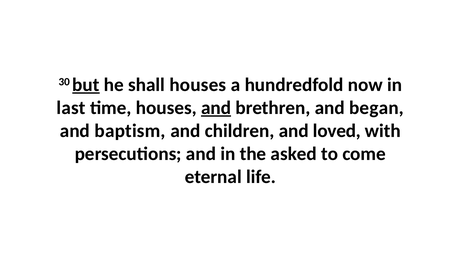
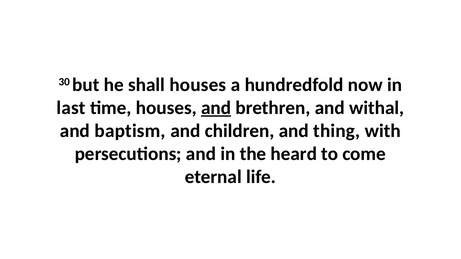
but underline: present -> none (86, 85)
began: began -> withal (377, 108)
loved: loved -> thing (337, 131)
asked: asked -> heard (294, 154)
